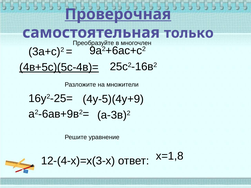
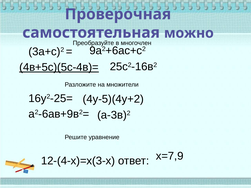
Проверочная underline: present -> none (118, 14)
только: только -> можно (189, 33)
4у-5)(4у+9: 4у-5)(4у+9 -> 4у-5)(4у+2 (113, 99)
х=1,8: х=1,8 -> х=7,9 (170, 156)
